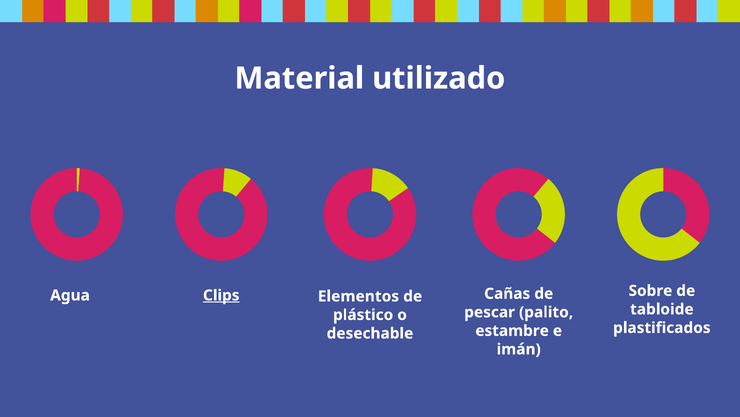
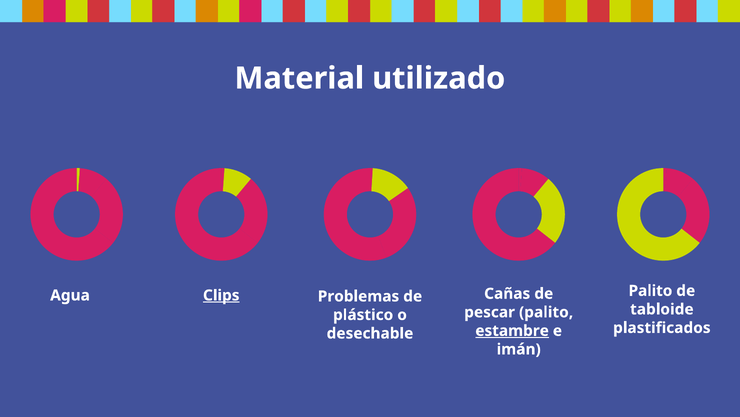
Sobre: Sobre -> Palito (650, 290)
Elementos: Elementos -> Problemas (359, 296)
estambre underline: none -> present (512, 330)
